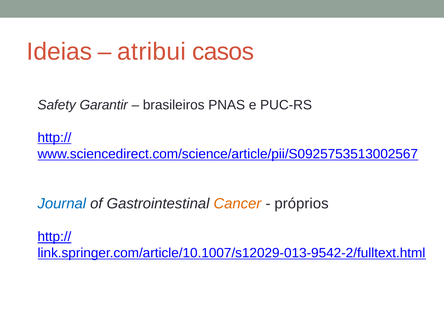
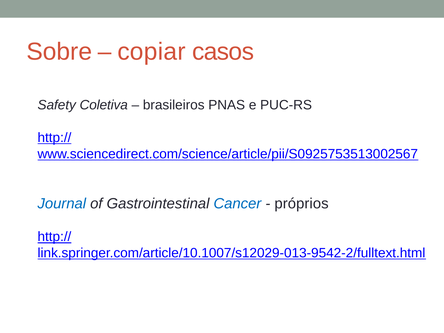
Ideias: Ideias -> Sobre (59, 52)
atribui: atribui -> copiar (152, 52)
Garantir: Garantir -> Coletiva (104, 105)
Cancer colour: orange -> blue (237, 204)
